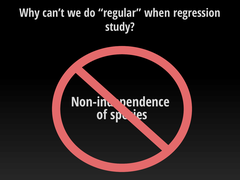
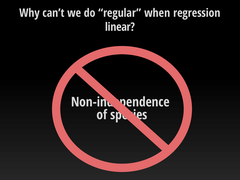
study: study -> linear (120, 27)
